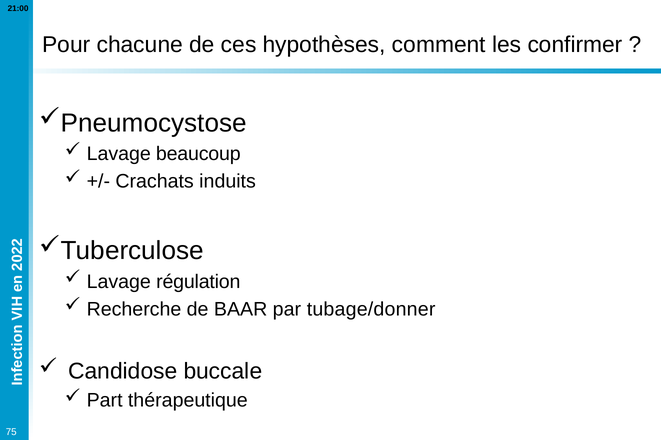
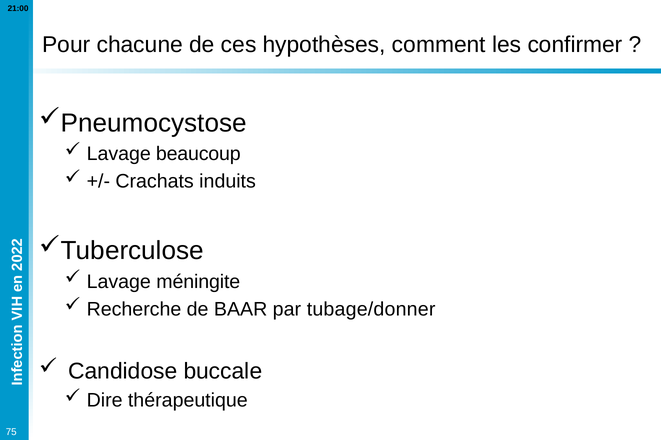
régulation: régulation -> méningite (198, 282)
Part: Part -> Dire (105, 401)
